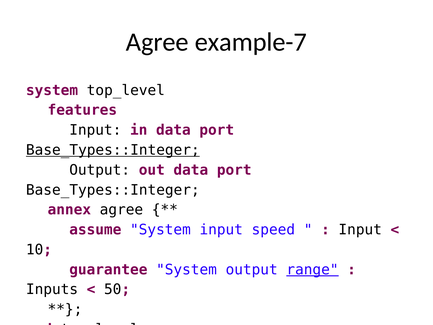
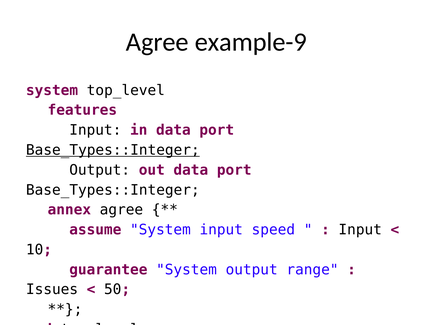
example-7: example-7 -> example-9 (251, 42)
range underline: present -> none (312, 269)
Inputs: Inputs -> Issues (52, 289)
